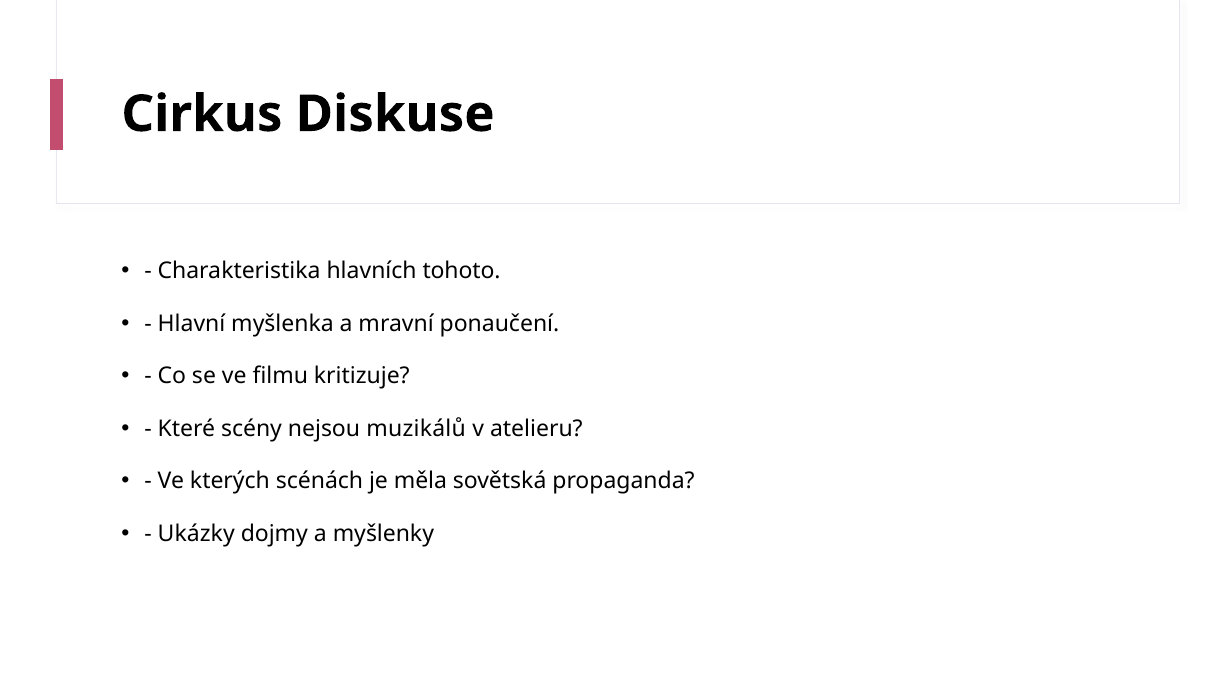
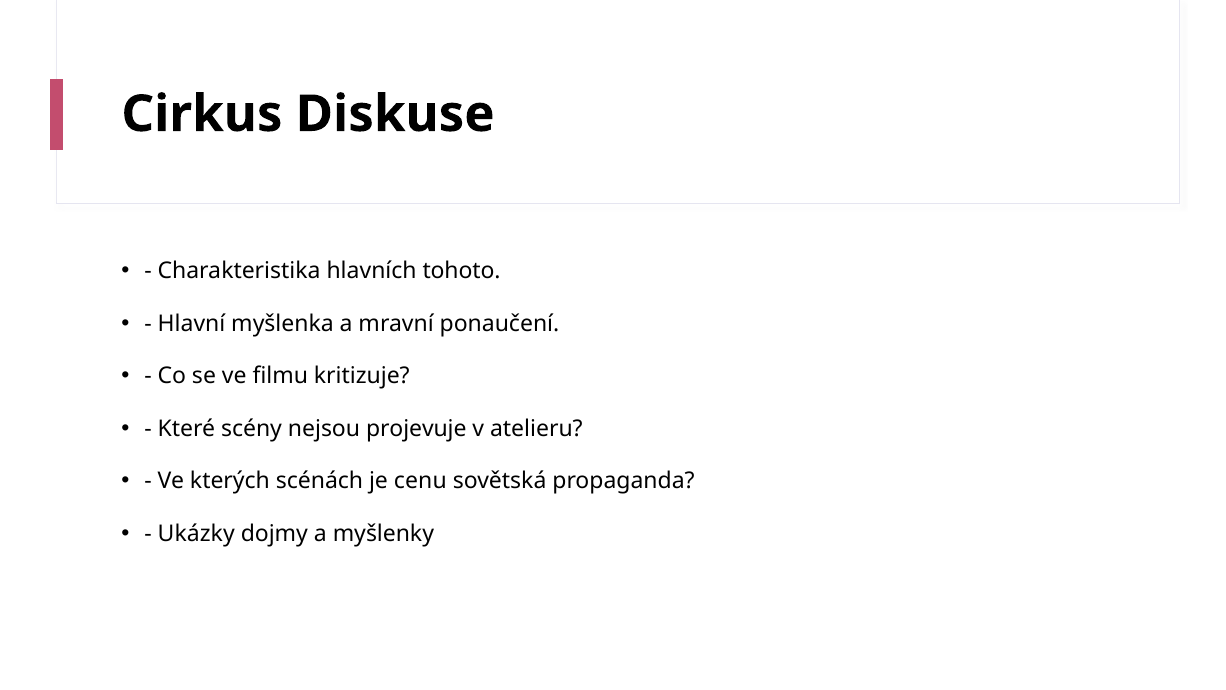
muzikálů: muzikálů -> projevuje (416, 429)
měla: měla -> cenu (420, 481)
